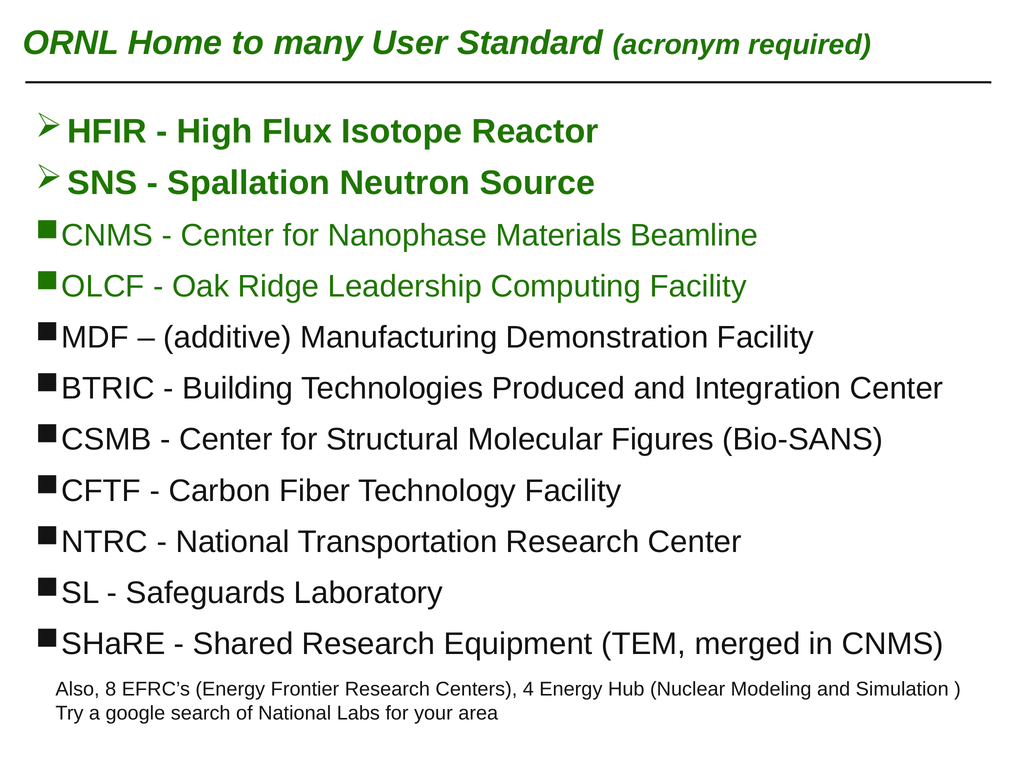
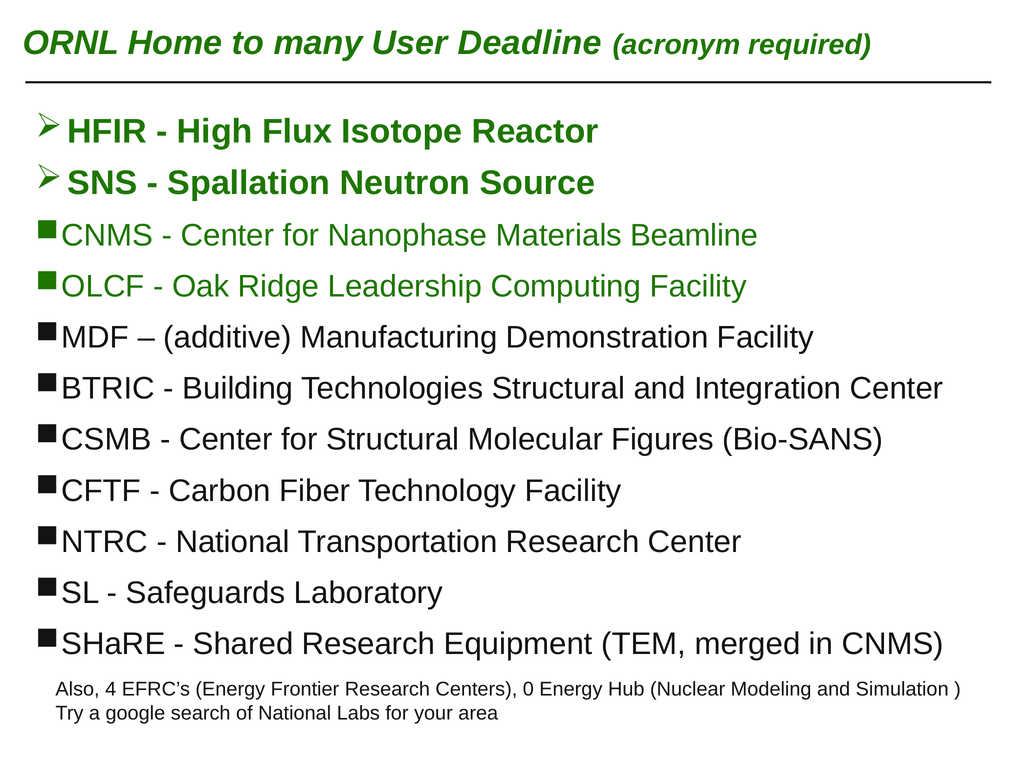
Standard: Standard -> Deadline (530, 43)
Technologies Produced: Produced -> Structural (558, 389)
Also 8: 8 -> 4 (111, 690)
Centers 4: 4 -> 0 (528, 690)
